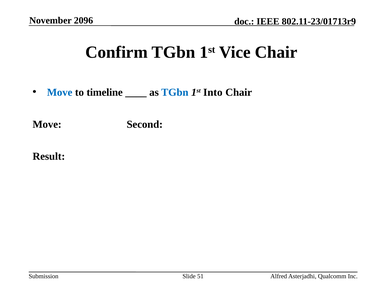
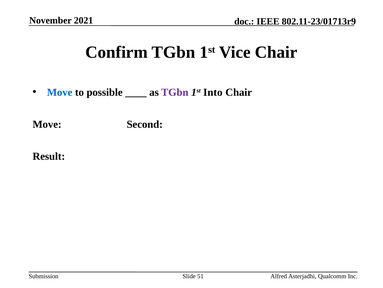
2096: 2096 -> 2021 (83, 20)
timeline: timeline -> possible (105, 92)
TGbn colour: blue -> purple (175, 92)
